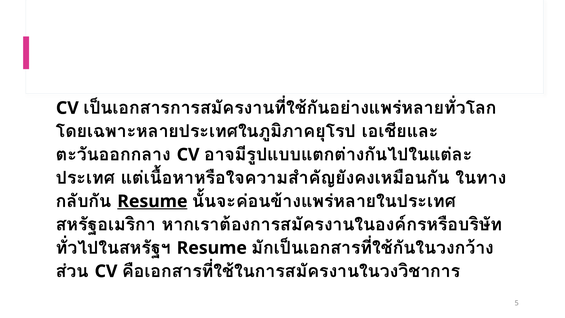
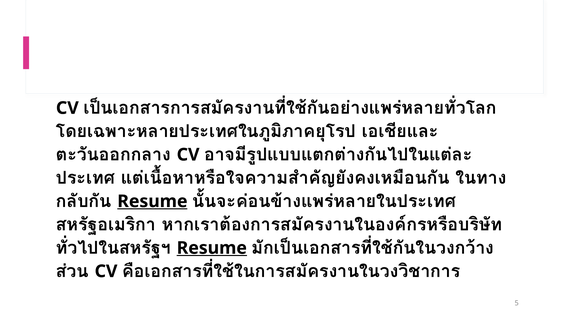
Resume underline: none -> present (212, 248)
